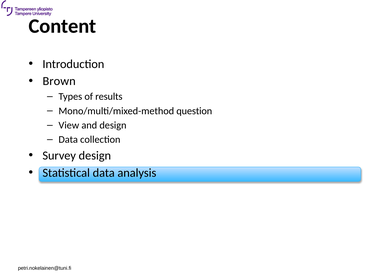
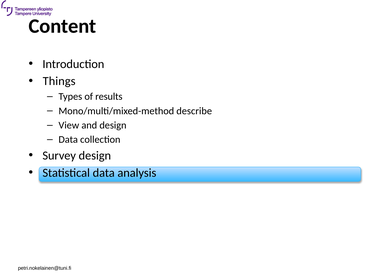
Brown: Brown -> Things (59, 81)
question: question -> describe (194, 111)
